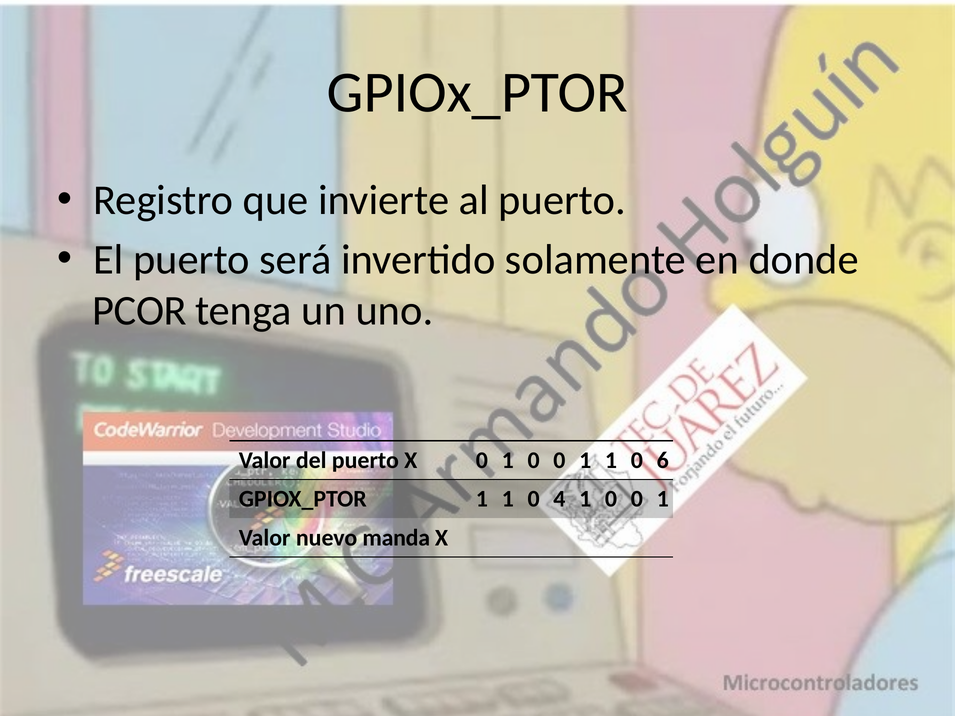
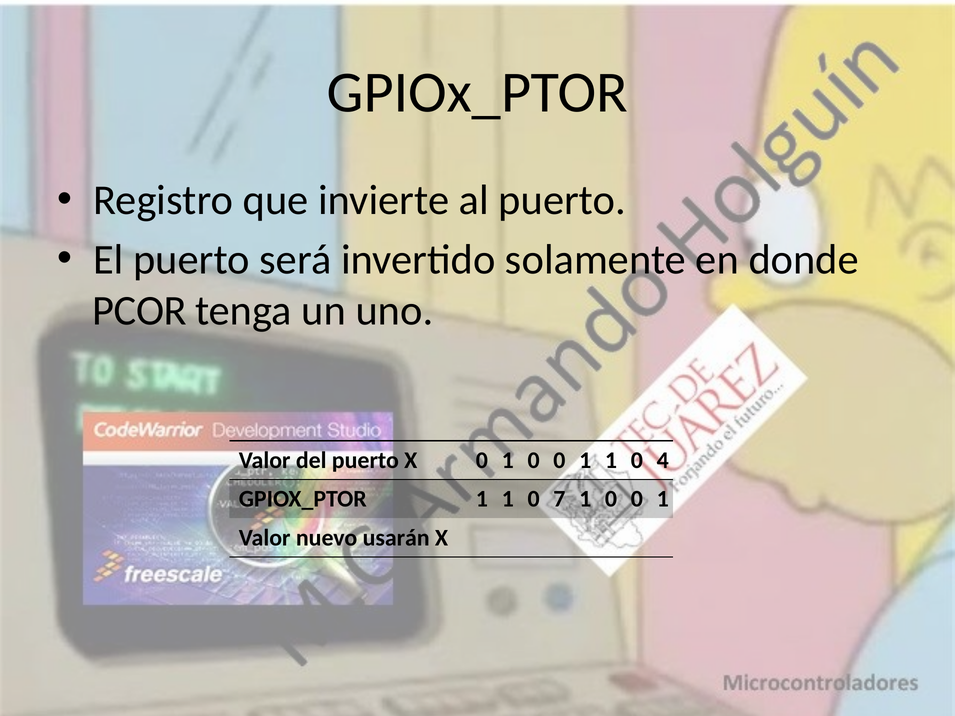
6: 6 -> 4 (663, 460)
4: 4 -> 7 (559, 499)
manda: manda -> usarán (396, 538)
